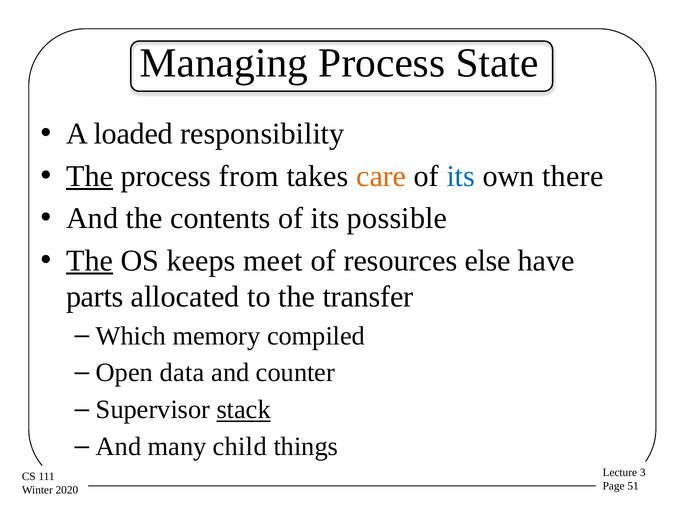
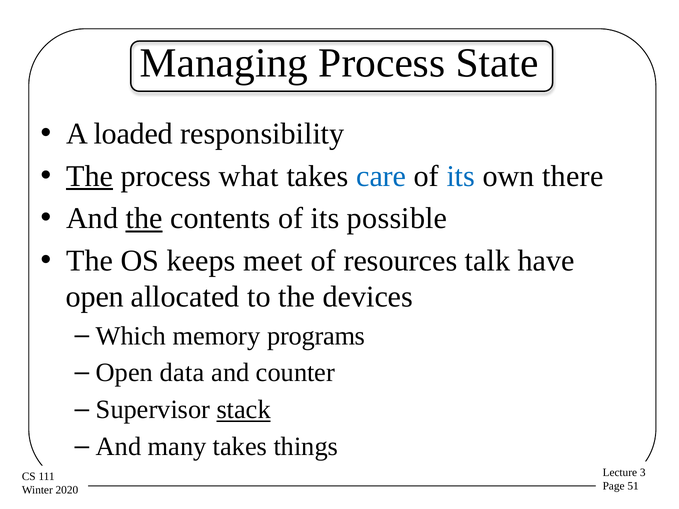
from: from -> what (249, 176)
care colour: orange -> blue (381, 176)
the underline: none -> present (144, 218)
The underline: present -> none (90, 261)
else: else -> talk (488, 261)
parts: parts -> open (95, 297)
transfer: transfer -> devices (368, 297)
compiled: compiled -> programs (316, 336)
many child: child -> takes (240, 447)
